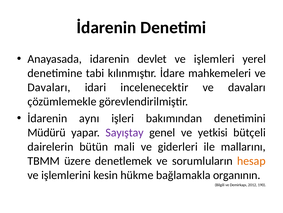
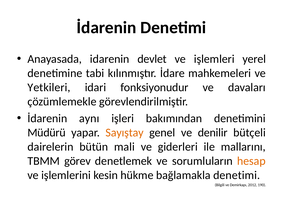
Davaları: Davaları -> Yetkileri (49, 87)
incelenecektir: incelenecektir -> fonksiyonudur (154, 87)
Sayıştay colour: purple -> orange (125, 132)
yetkisi: yetkisi -> denilir (213, 132)
üzere: üzere -> görev (77, 160)
bağlamakla organının: organının -> denetimi (237, 175)
